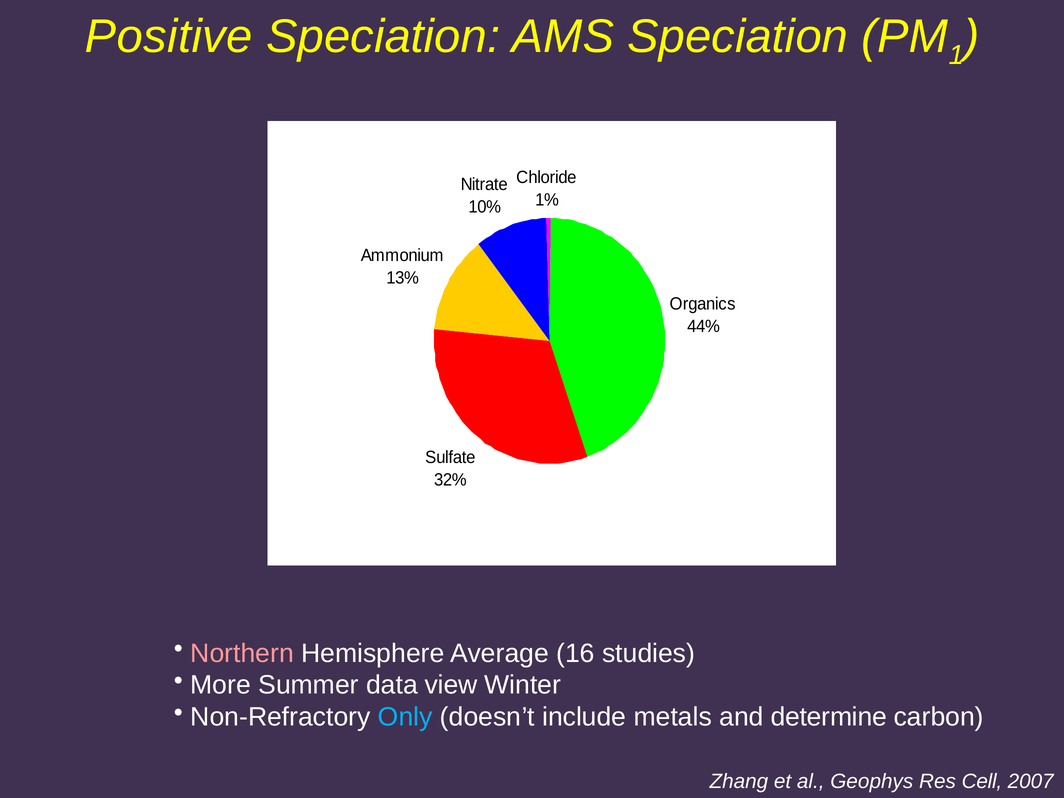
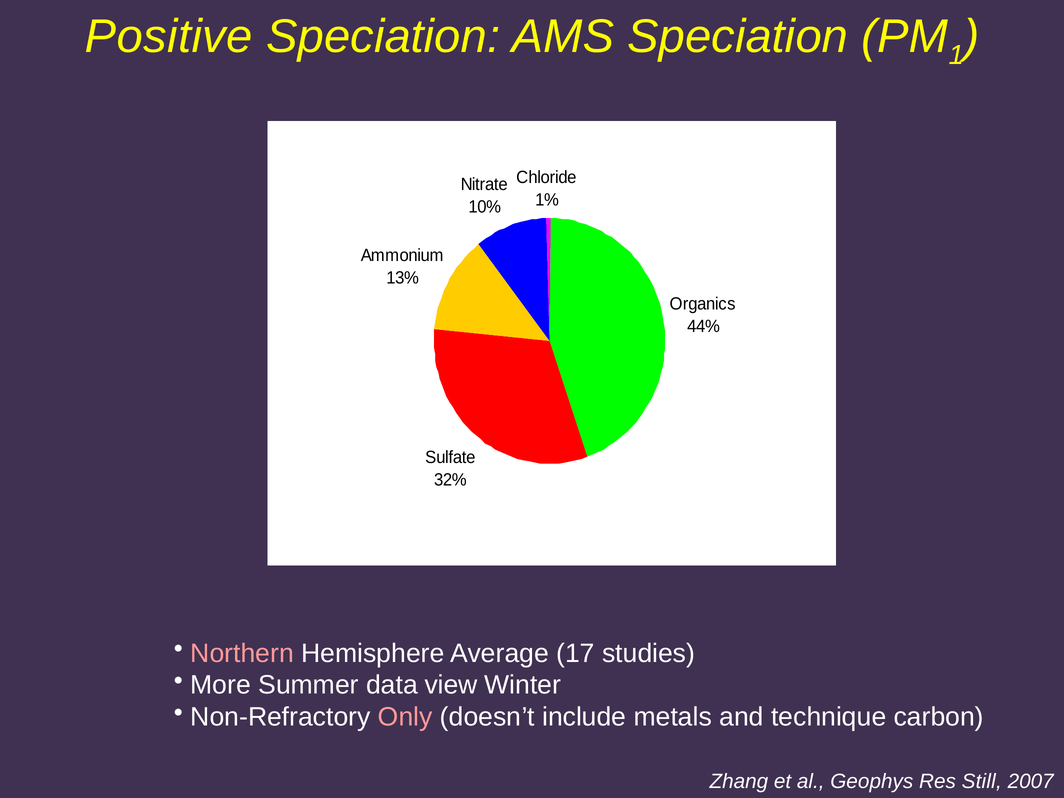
16: 16 -> 17 (576, 653)
Only colour: light blue -> pink (405, 717)
determine: determine -> technique (829, 717)
Cell: Cell -> Still (982, 782)
